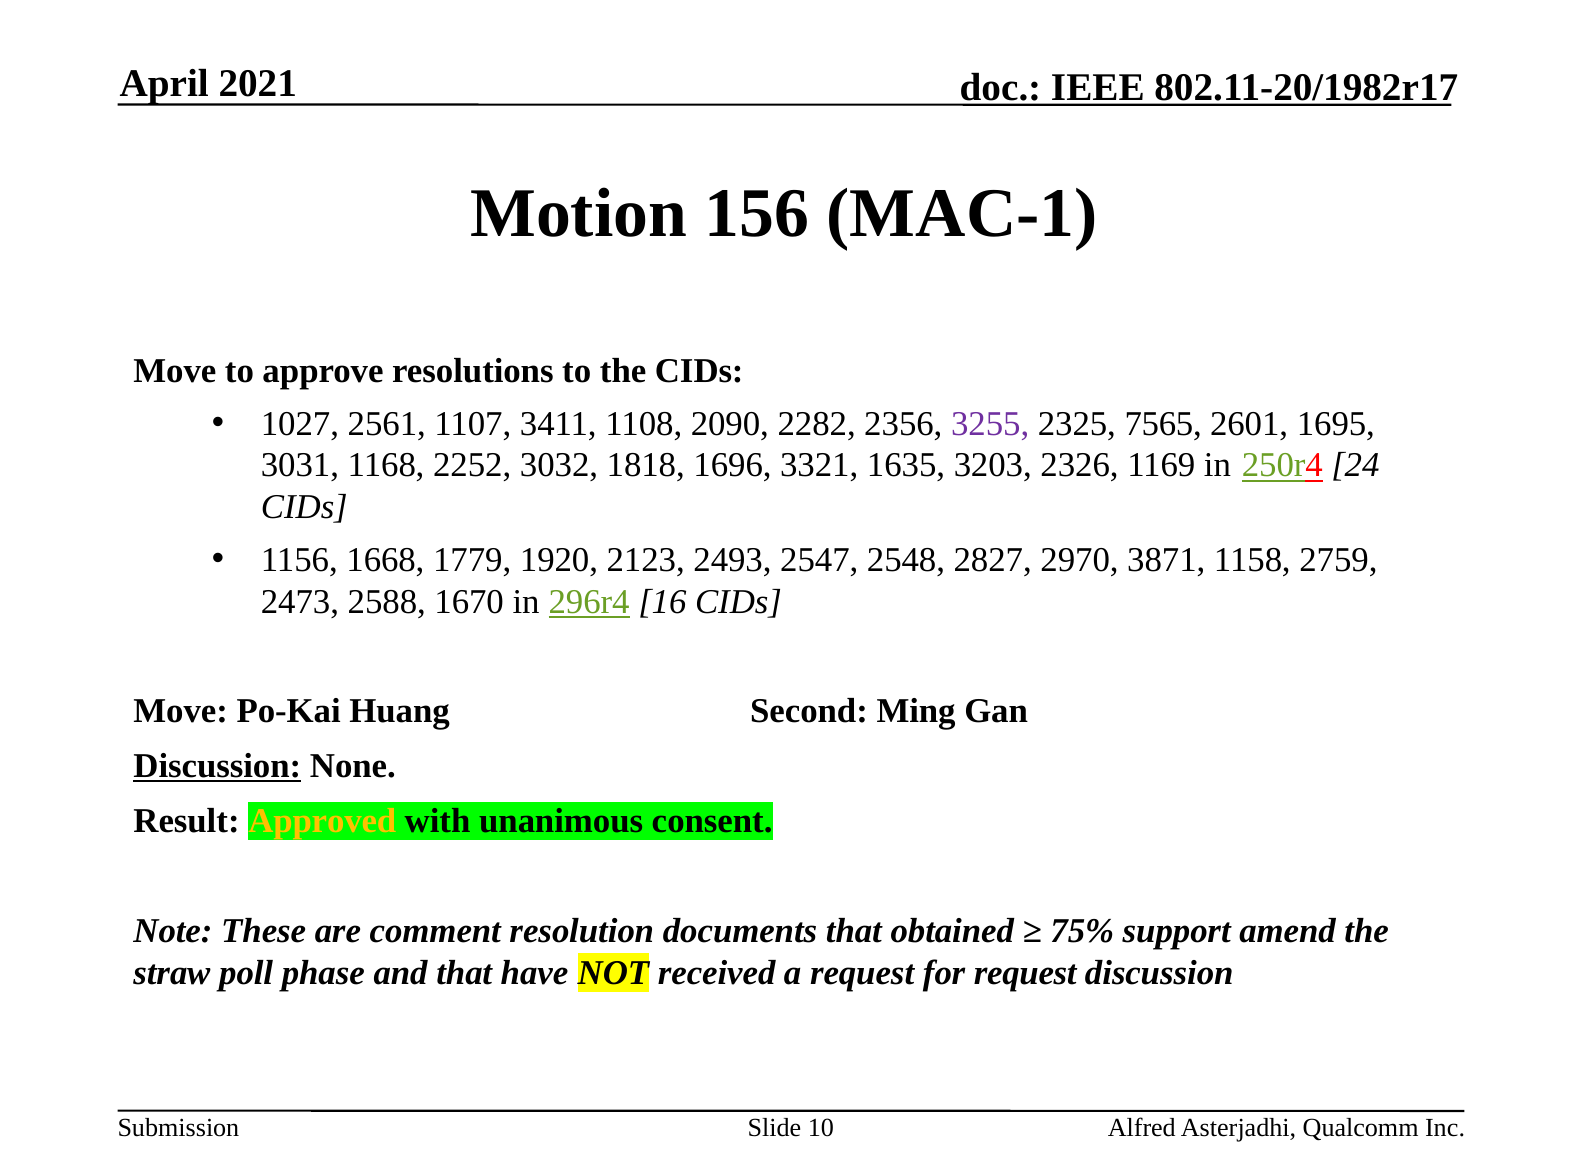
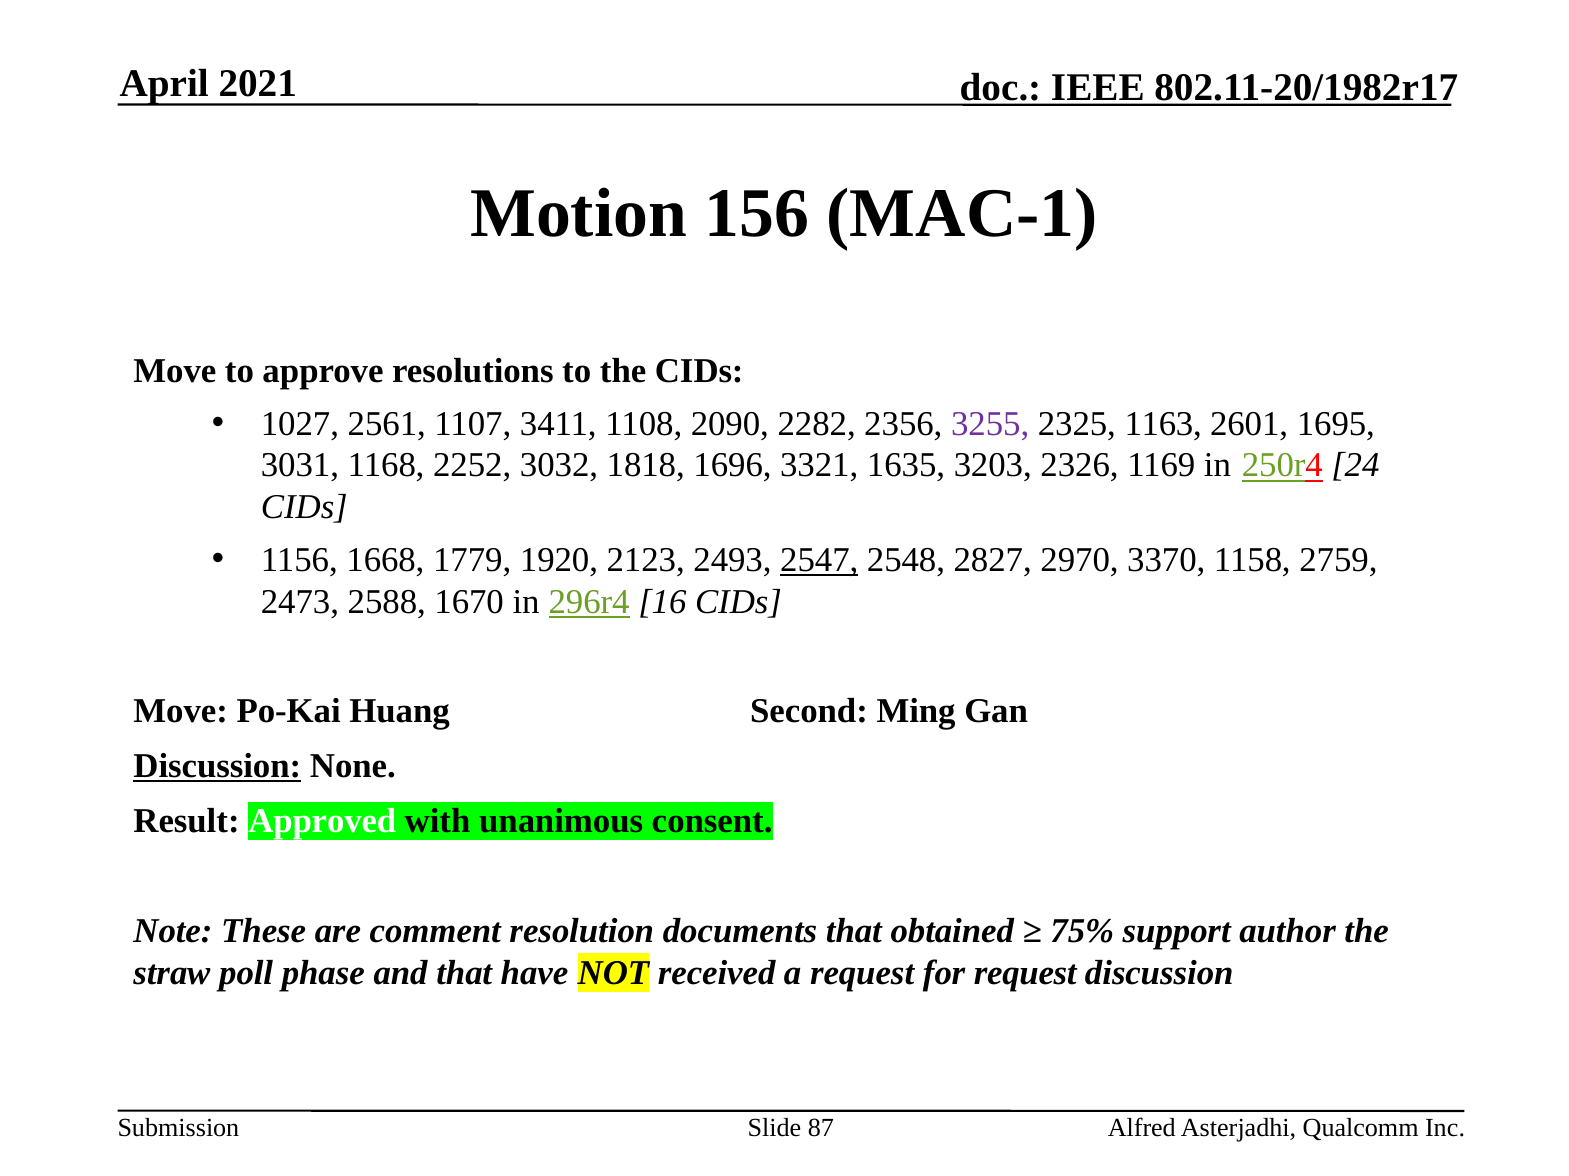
7565: 7565 -> 1163 (1163, 424)
2547 underline: none -> present (819, 560)
3871: 3871 -> 3370 (1166, 560)
Approved colour: yellow -> white (322, 822)
amend: amend -> author (1288, 932)
10: 10 -> 87 (821, 1129)
